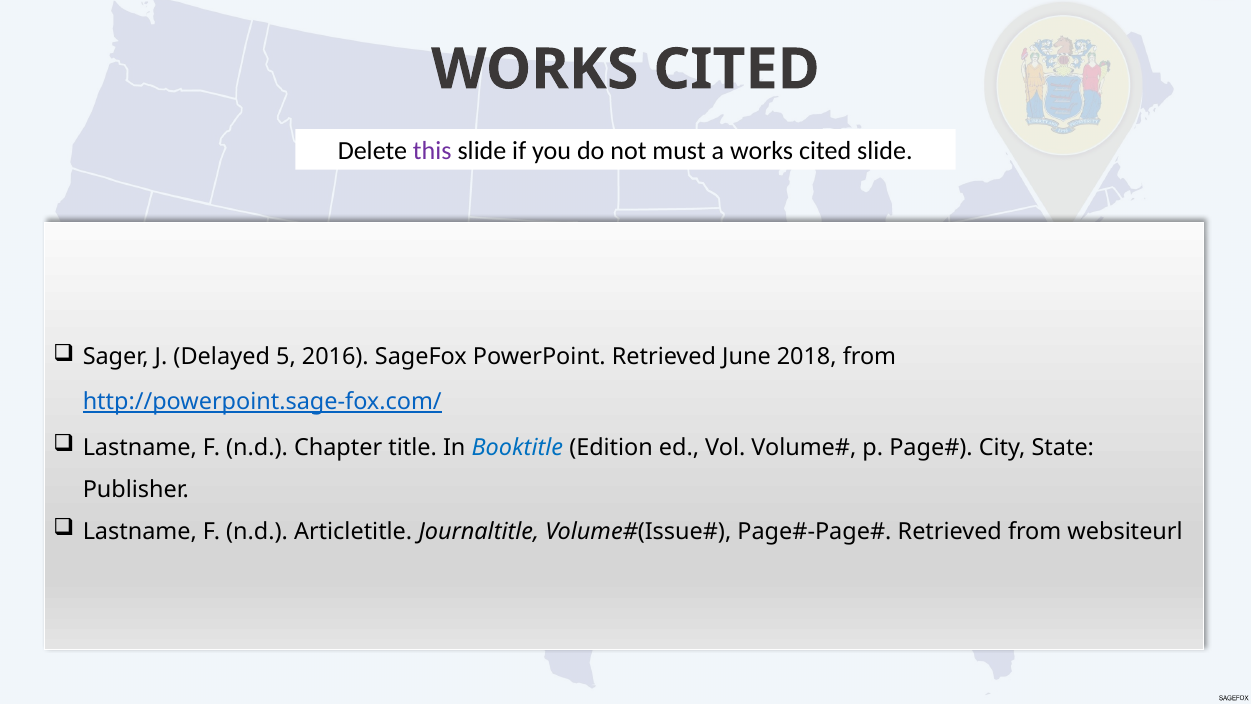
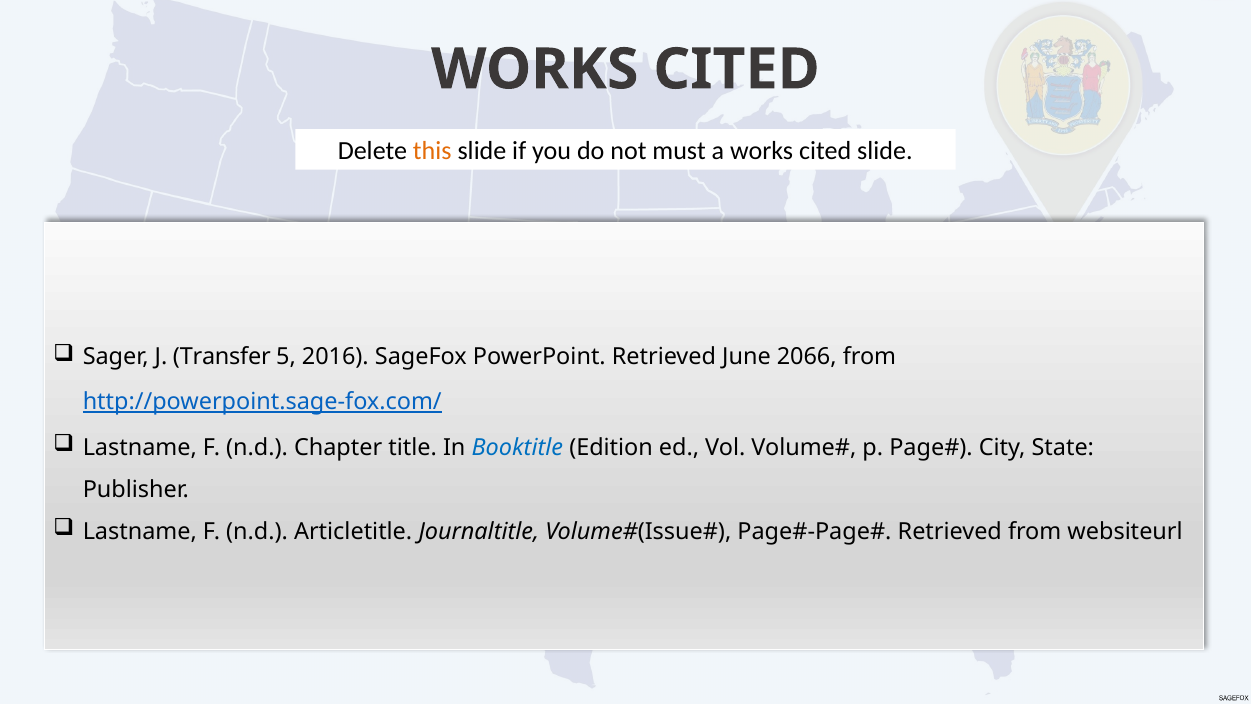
this colour: purple -> orange (432, 151)
Delayed: Delayed -> Transfer (222, 357)
2018: 2018 -> 2066 (807, 357)
